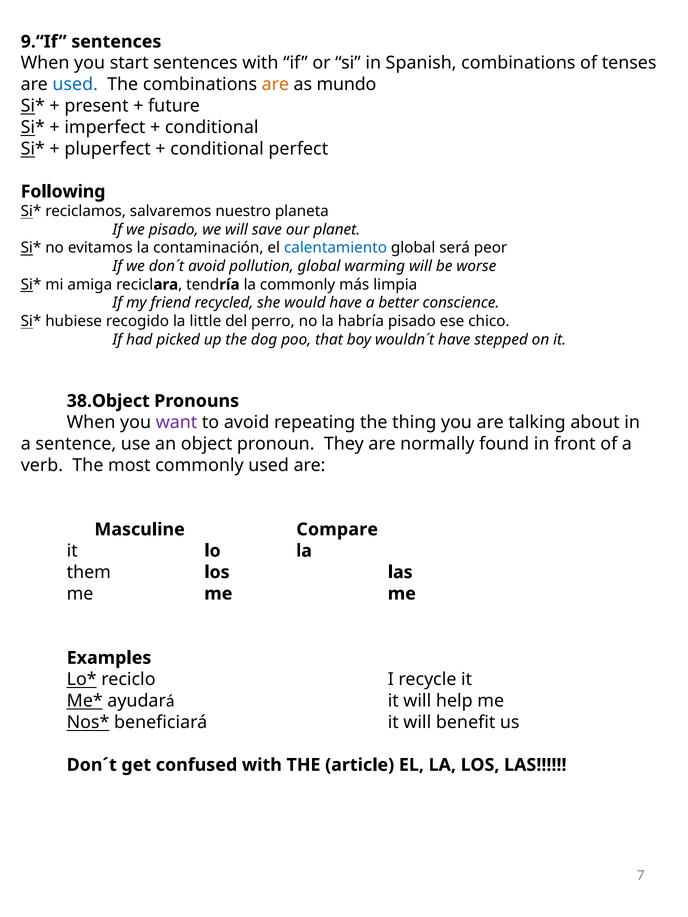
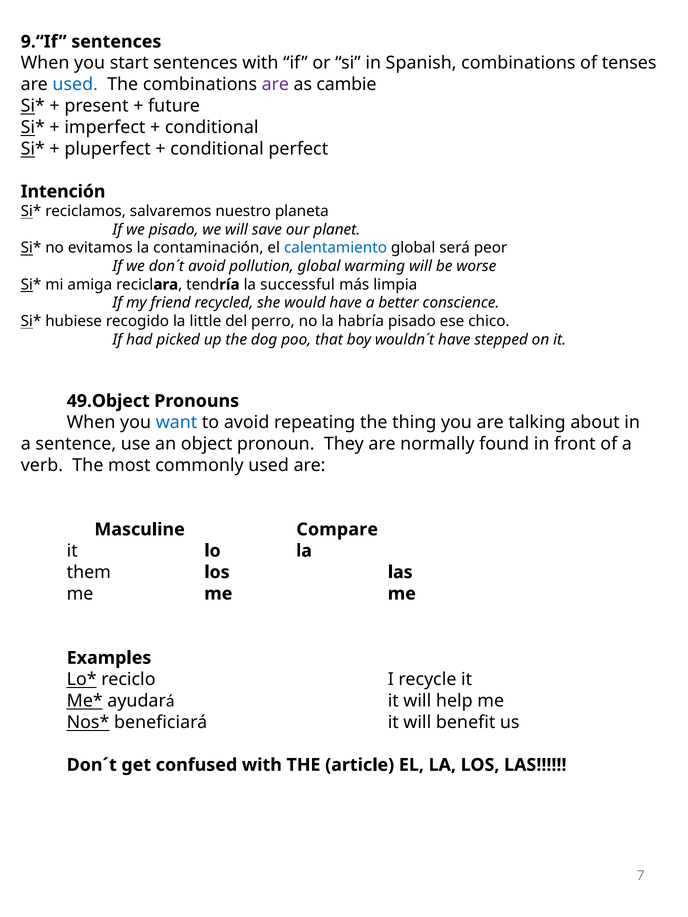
are colour: orange -> purple (275, 85)
mundo: mundo -> cambie (346, 85)
Following: Following -> Intención (63, 192)
la commonly: commonly -> successful (298, 285)
38.Object: 38.Object -> 49.Object (108, 401)
want colour: purple -> blue (176, 423)
